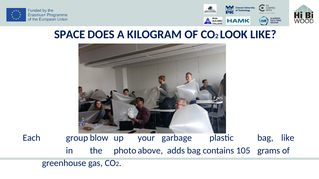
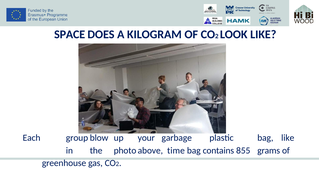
adds: adds -> time (176, 151)
105: 105 -> 855 (243, 151)
